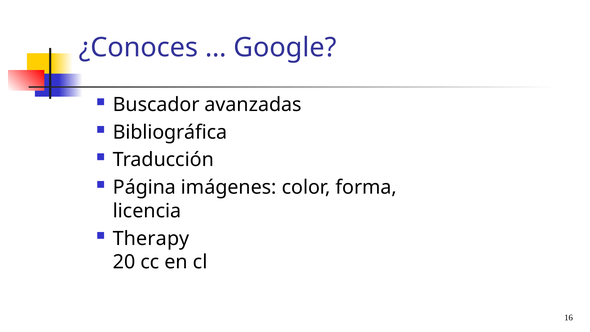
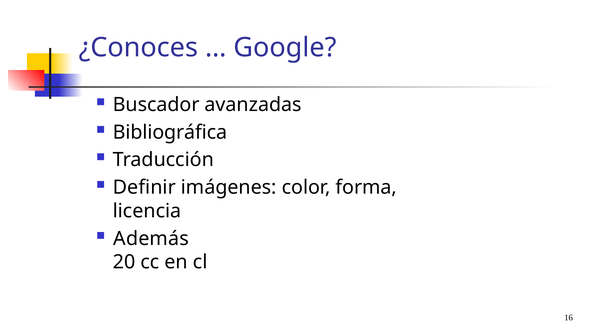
Página: Página -> Definir (144, 187)
Therapy: Therapy -> Además (151, 238)
